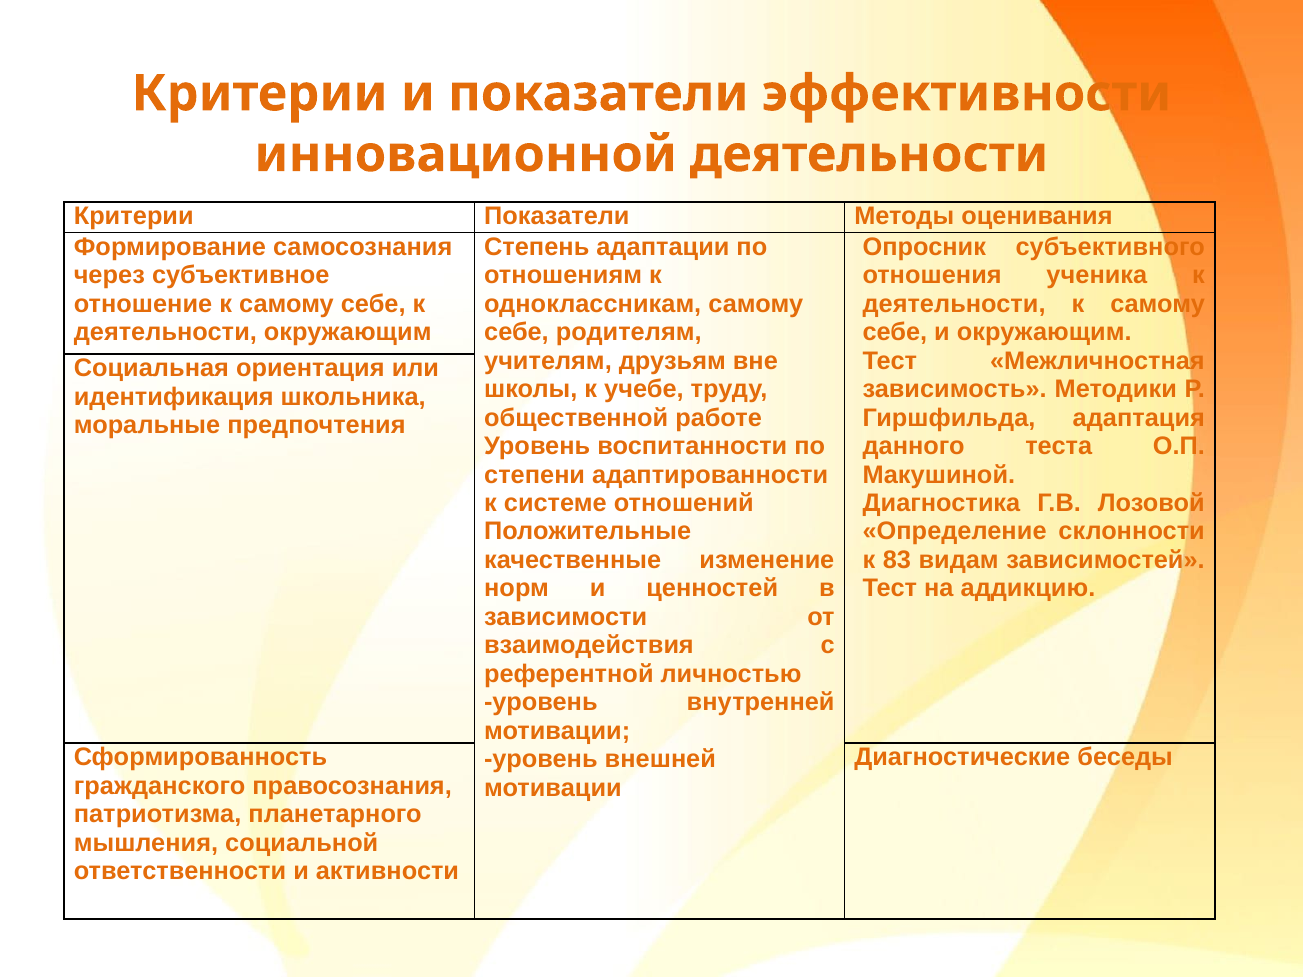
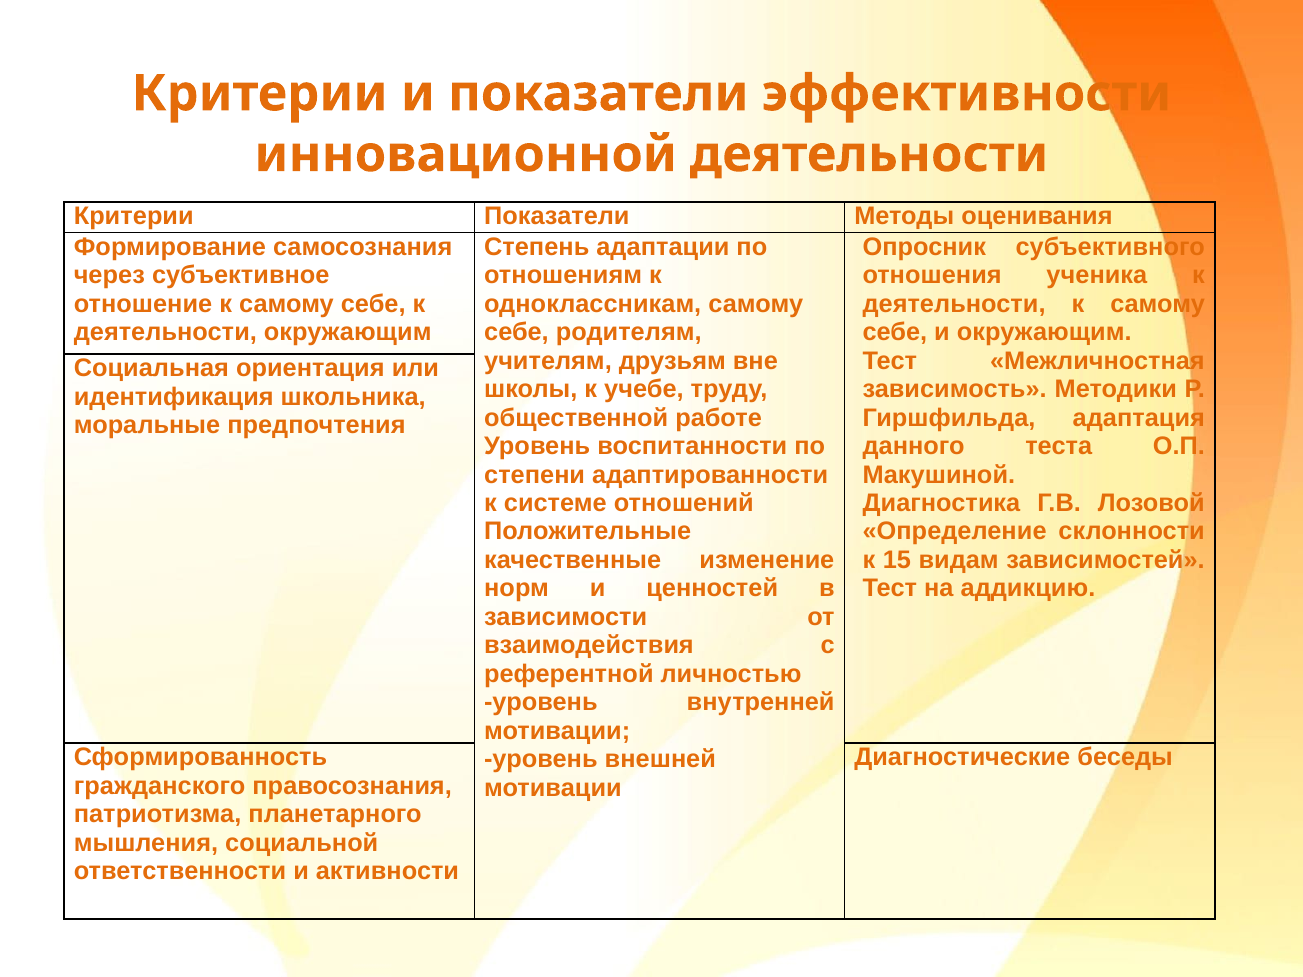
83: 83 -> 15 (897, 560)
